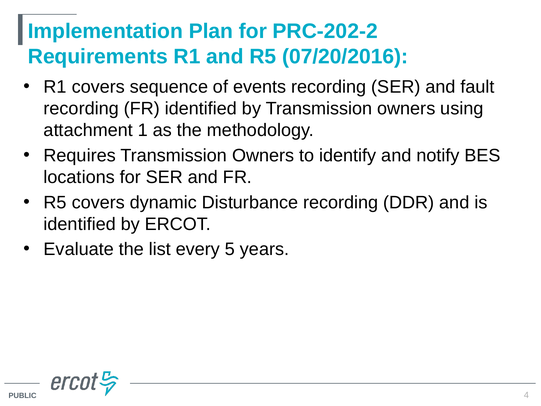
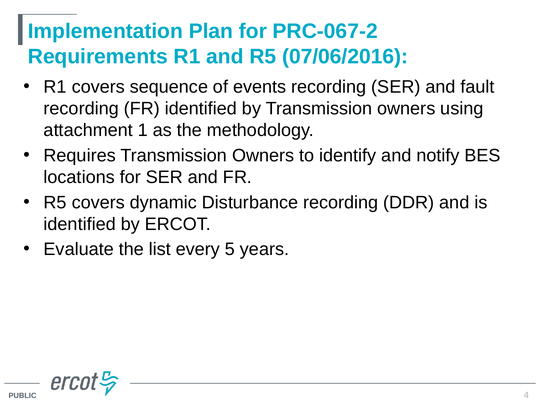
PRC-202-2: PRC-202-2 -> PRC-067-2 (325, 31)
07/20/2016: 07/20/2016 -> 07/06/2016 (345, 56)
